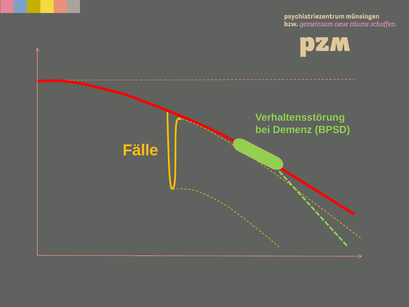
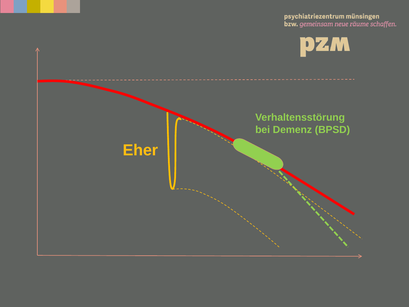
Fälle: Fälle -> Eher (140, 150)
